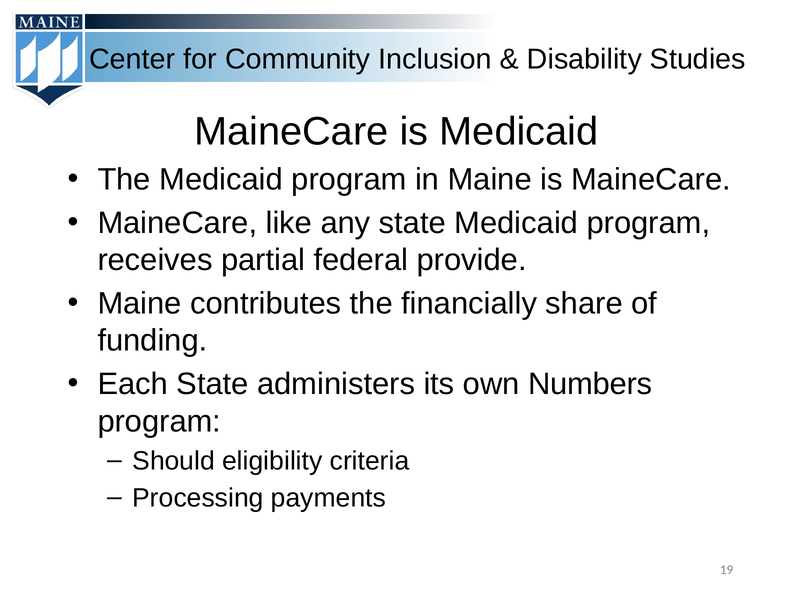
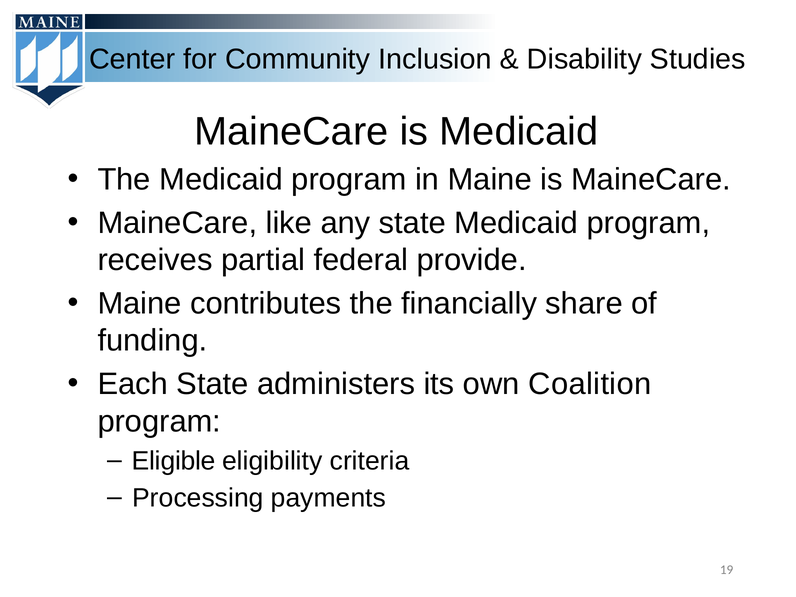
Numbers: Numbers -> Coalition (590, 384)
Should: Should -> Eligible (174, 461)
